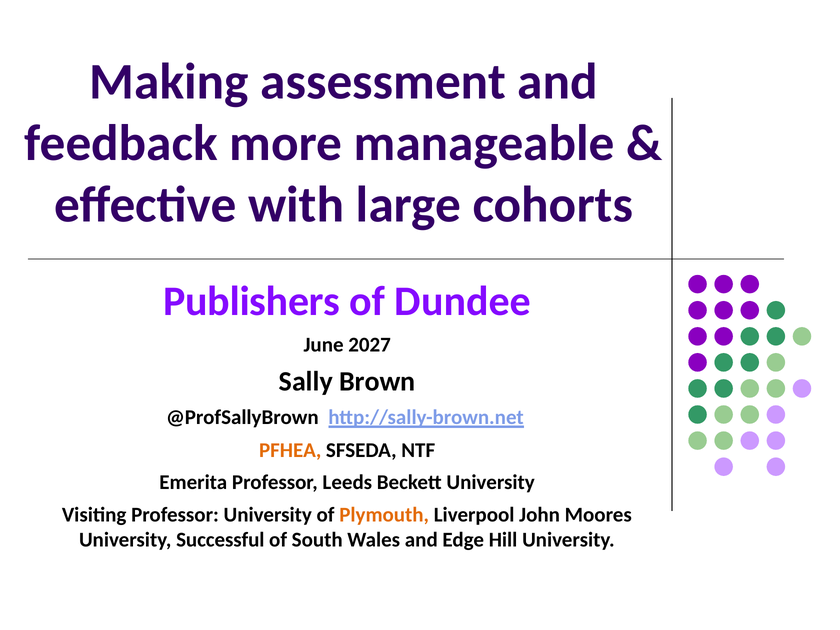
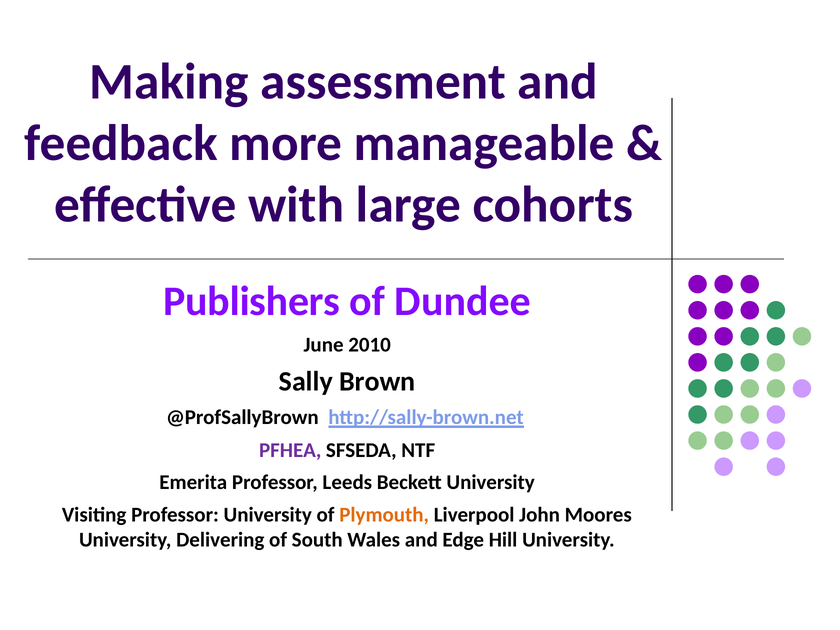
2027: 2027 -> 2010 (370, 345)
PFHEA colour: orange -> purple (290, 450)
Successful: Successful -> Delivering (220, 540)
